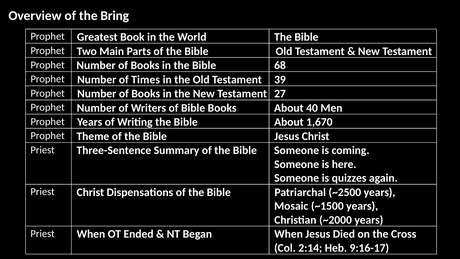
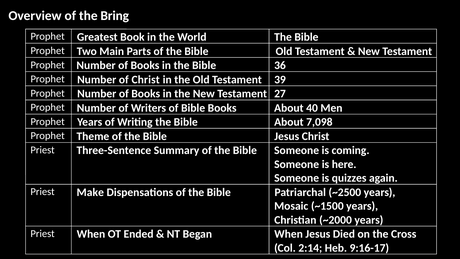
68: 68 -> 36 (280, 65)
of Times: Times -> Christ (146, 80)
1,670: 1,670 -> 7,098 (319, 122)
Priest Christ: Christ -> Make (90, 192)
